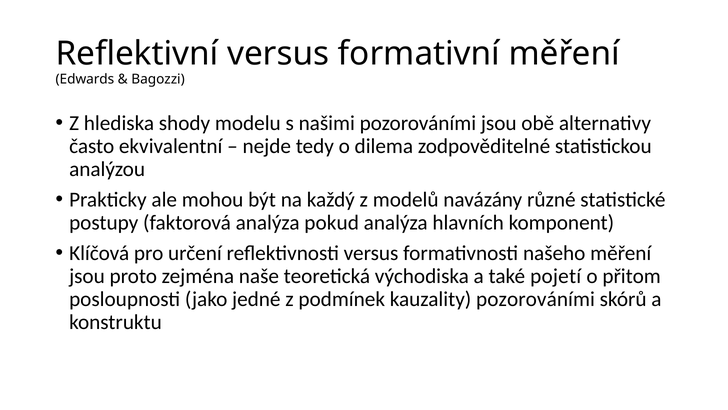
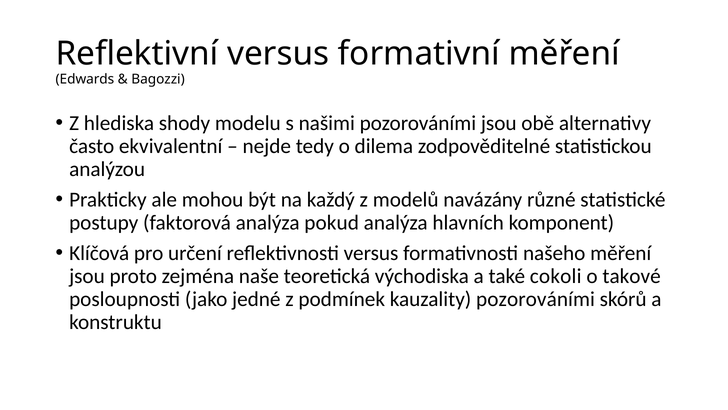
pojetí: pojetí -> cokoli (556, 276)
přitom: přitom -> takové (632, 276)
